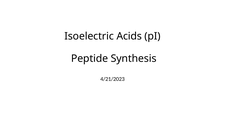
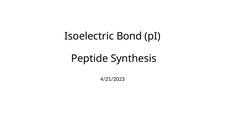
Acids: Acids -> Bond (129, 36)
